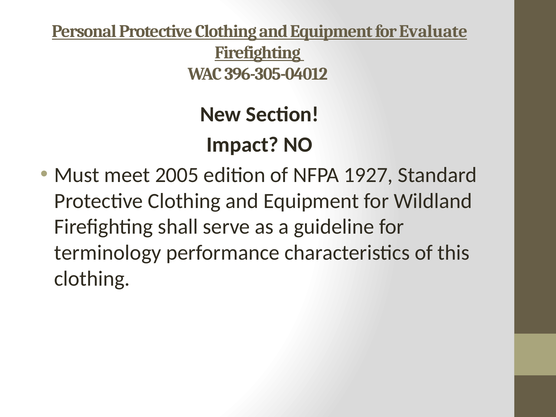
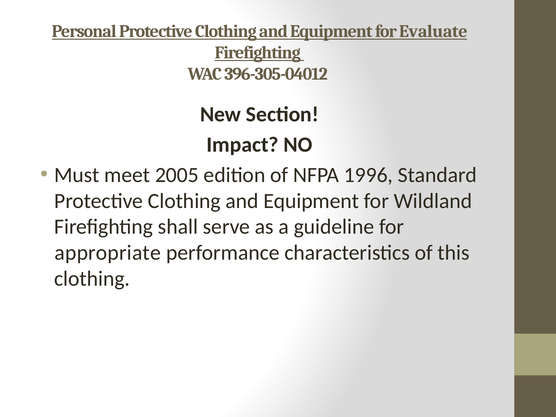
1927: 1927 -> 1996 (368, 175)
terminology: terminology -> appropriate (108, 253)
